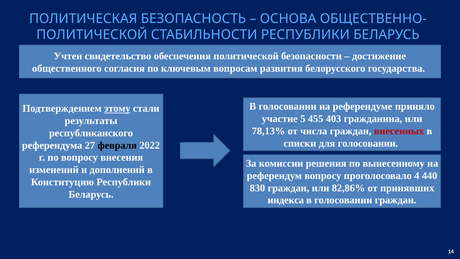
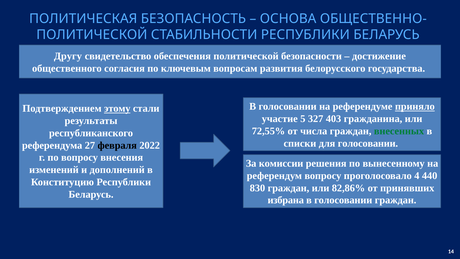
Учтен: Учтен -> Другу (68, 56)
приняло underline: none -> present (415, 106)
455: 455 -> 327 (316, 119)
78,13%: 78,13% -> 72,55% (268, 131)
внесенных colour: red -> green (399, 131)
индекса: индекса -> избрана (286, 200)
